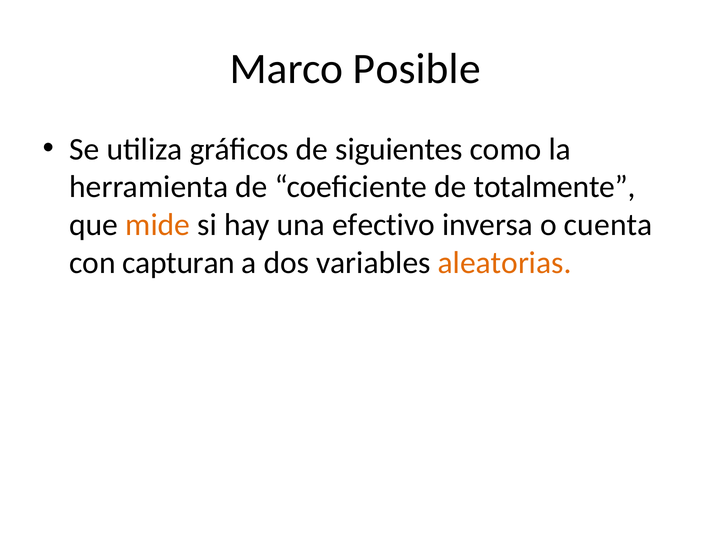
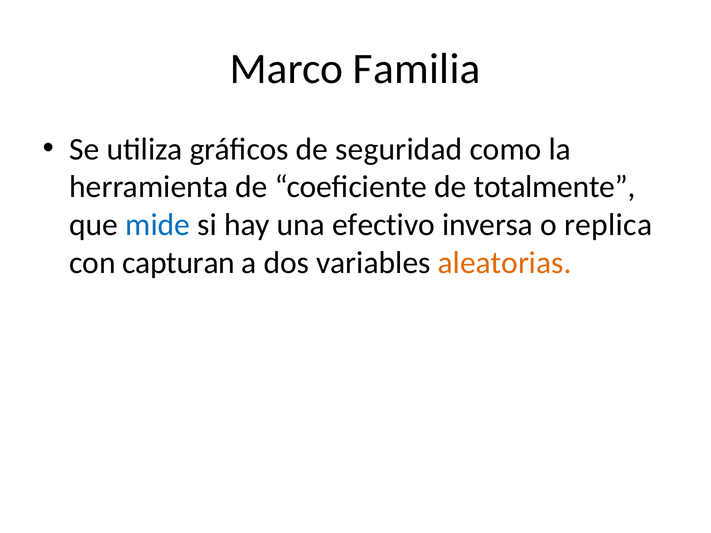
Posible: Posible -> Familia (417, 69)
siguientes: siguientes -> seguridad (399, 149)
mide colour: orange -> blue (158, 225)
cuenta: cuenta -> replica (608, 225)
